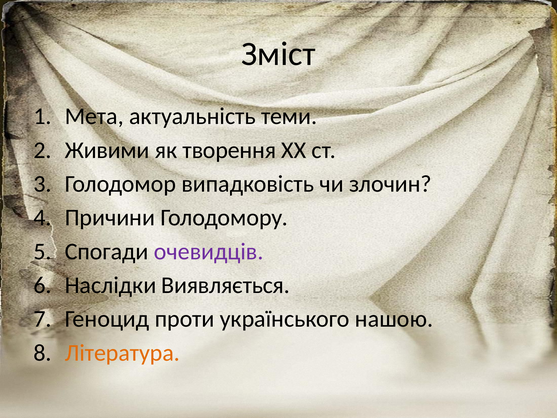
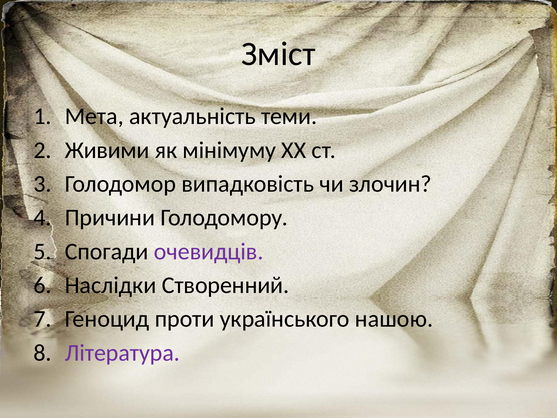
творення: творення -> мінімуму (229, 150)
Виявляється: Виявляється -> Створенний (225, 285)
Література colour: orange -> purple (122, 353)
